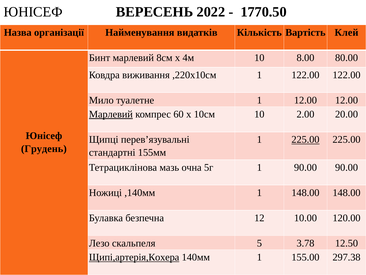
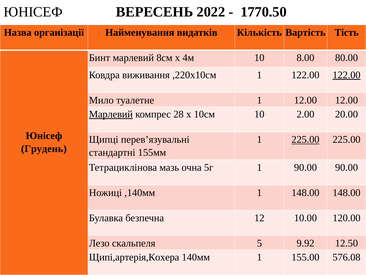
Клей: Клей -> Тість (347, 33)
122.00 underline: none -> present (347, 75)
60: 60 -> 28 (179, 114)
3.78: 3.78 -> 9.92 (305, 243)
Щипі,артерія,Кохера underline: present -> none (134, 257)
297.38: 297.38 -> 576.08 (347, 257)
